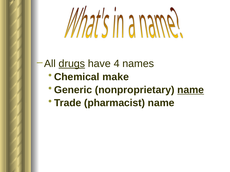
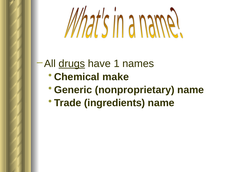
4: 4 -> 1 (117, 64)
name underline: present -> none (191, 90)
pharmacist: pharmacist -> ingredients (115, 103)
